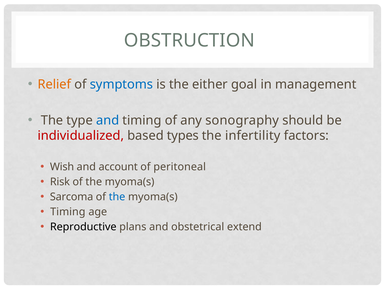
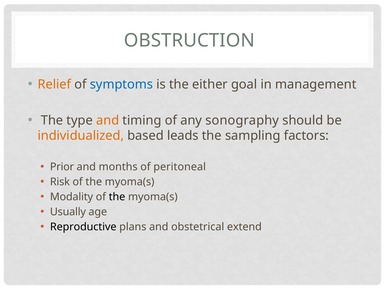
and colour: blue -> orange (108, 120)
individualized colour: red -> orange (81, 136)
types: types -> leads (183, 136)
infertility: infertility -> sampling (253, 136)
Wish: Wish -> Prior (62, 167)
account: account -> months (118, 167)
Sarcoma: Sarcoma -> Modality (72, 197)
the colour: blue -> black (117, 197)
Timing: Timing -> Usually (68, 212)
